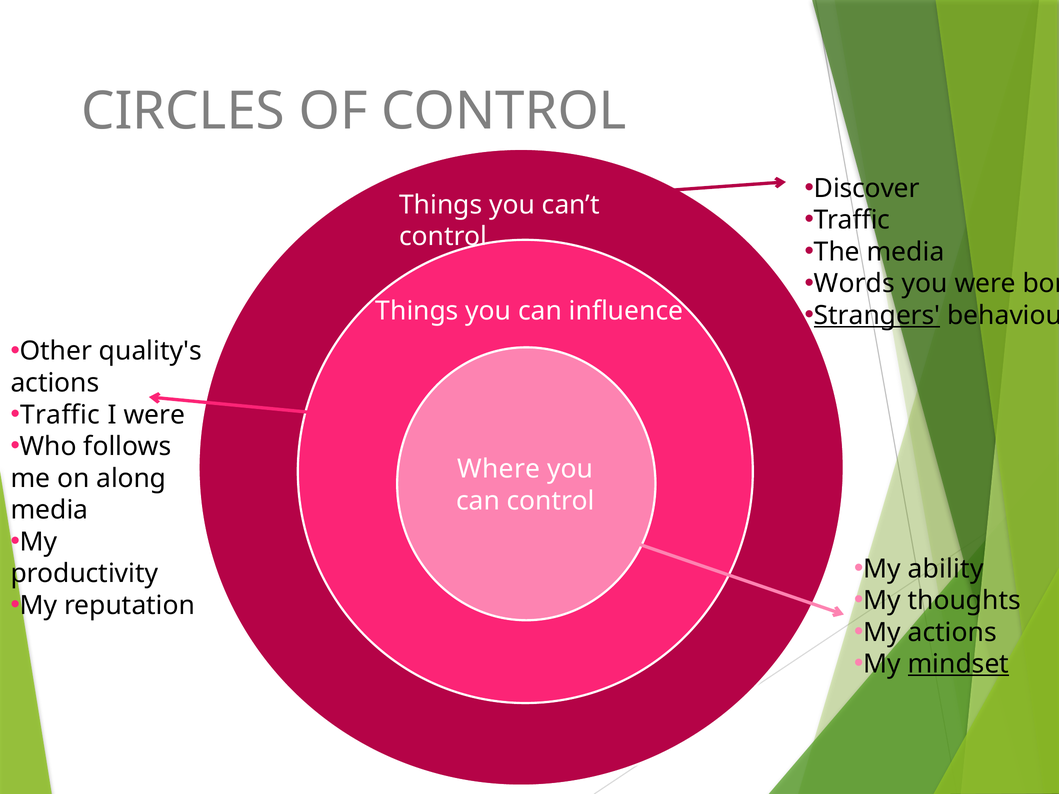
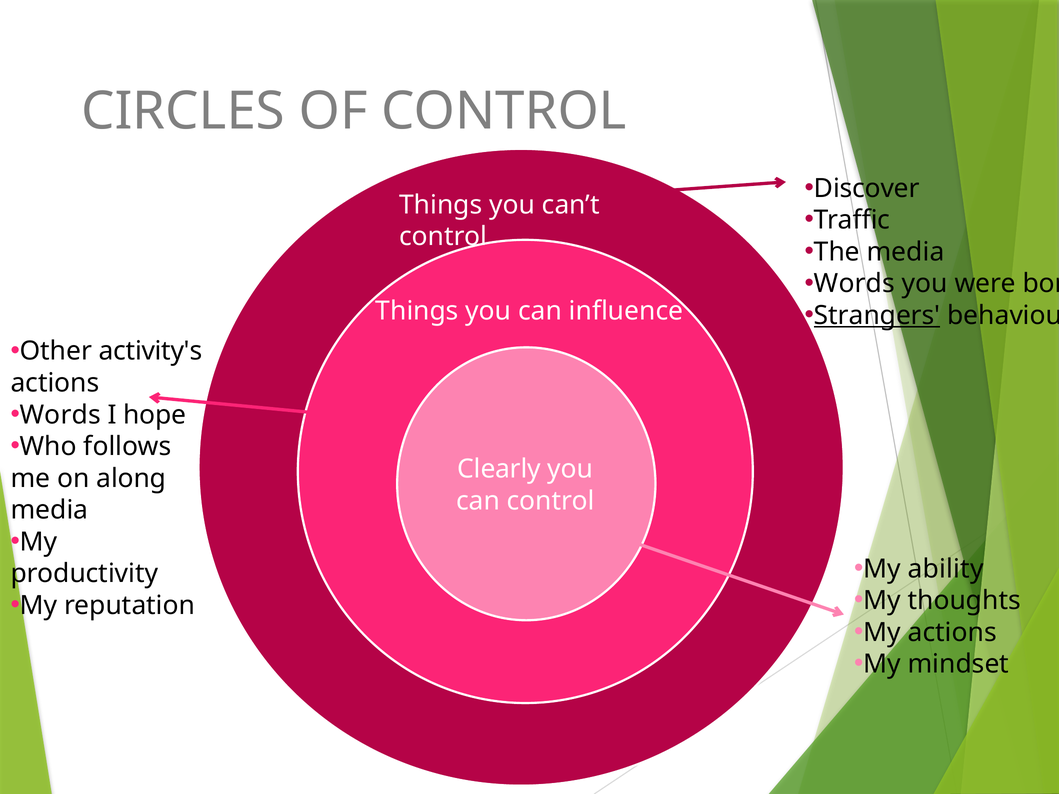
quality's: quality's -> activity's (150, 351)
Traffic: Traffic -> Words (60, 415)
I were: were -> hope (155, 415)
Where: Where -> Clearly (499, 469)
mindset underline: present -> none (958, 664)
